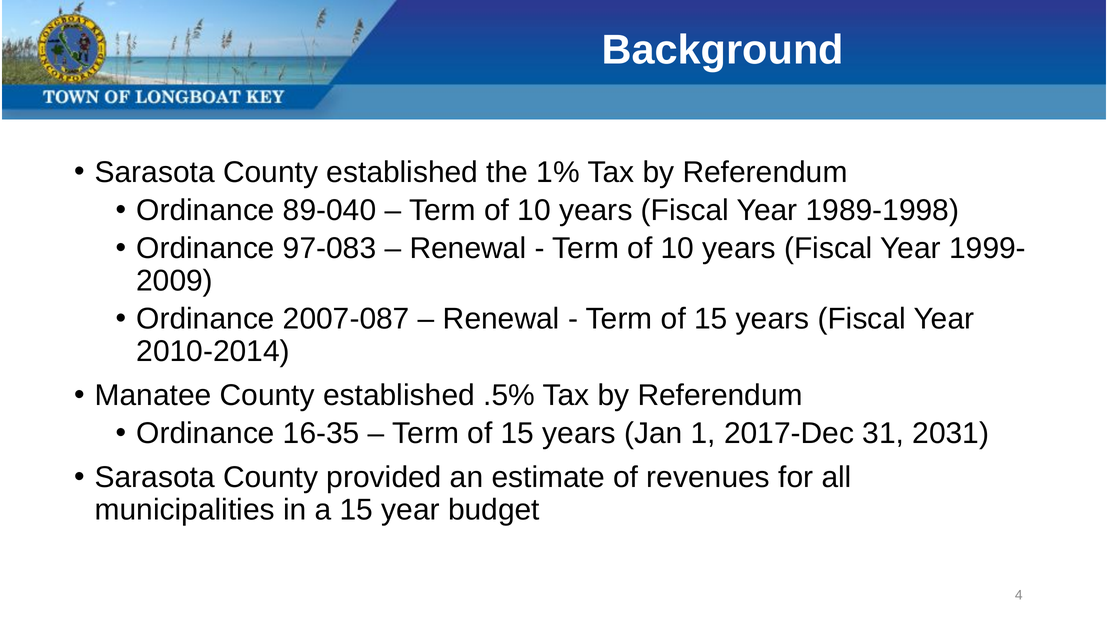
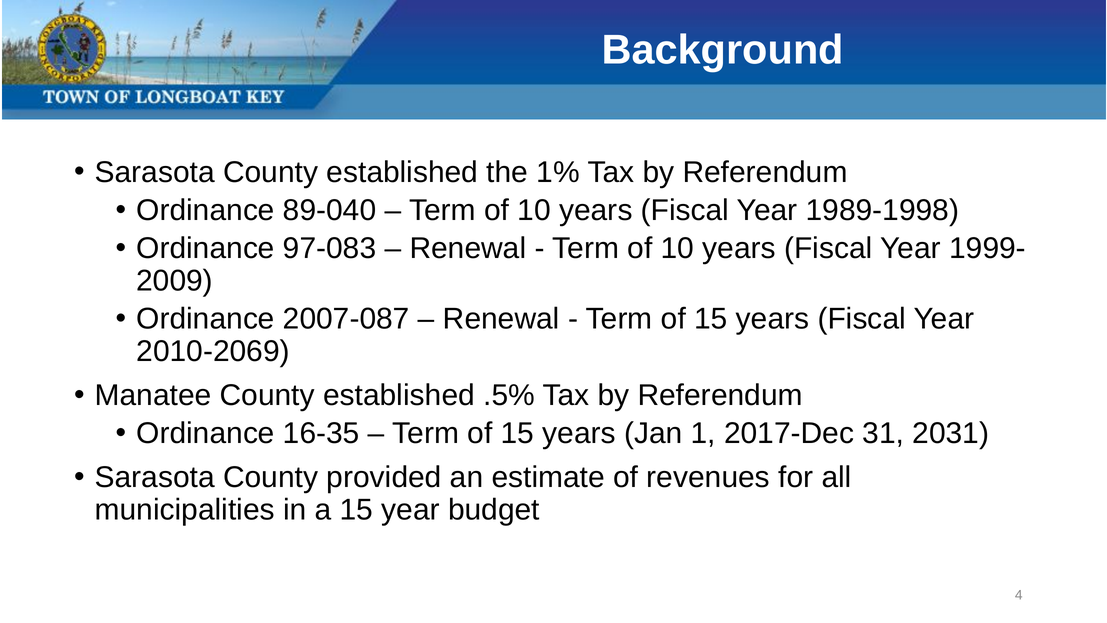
2010-2014: 2010-2014 -> 2010-2069 (213, 351)
